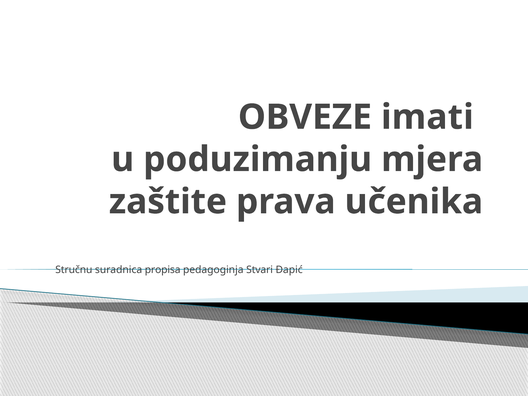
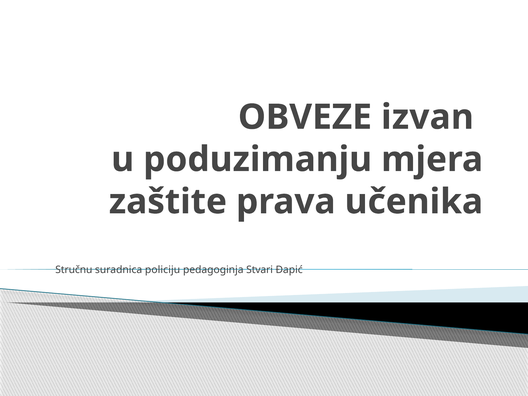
imati: imati -> izvan (427, 117)
propisa: propisa -> policiju (163, 270)
